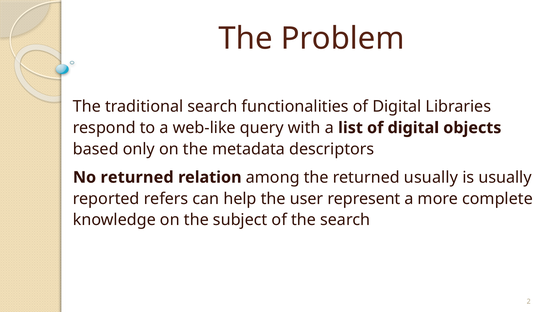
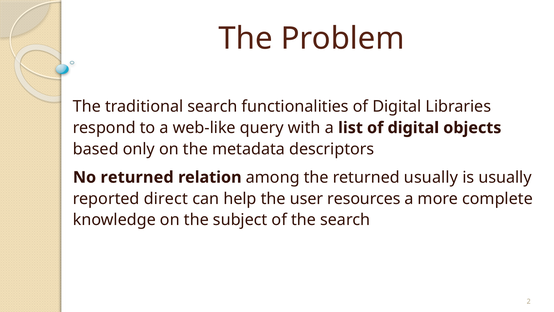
refers: refers -> direct (166, 198)
represent: represent -> resources (364, 198)
